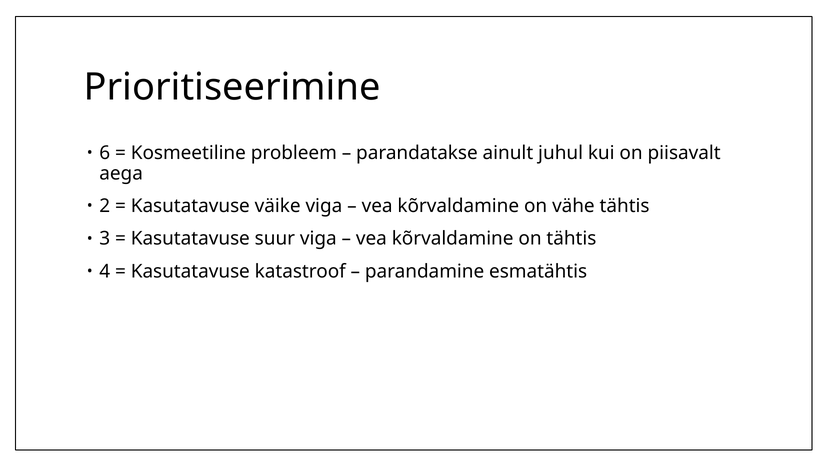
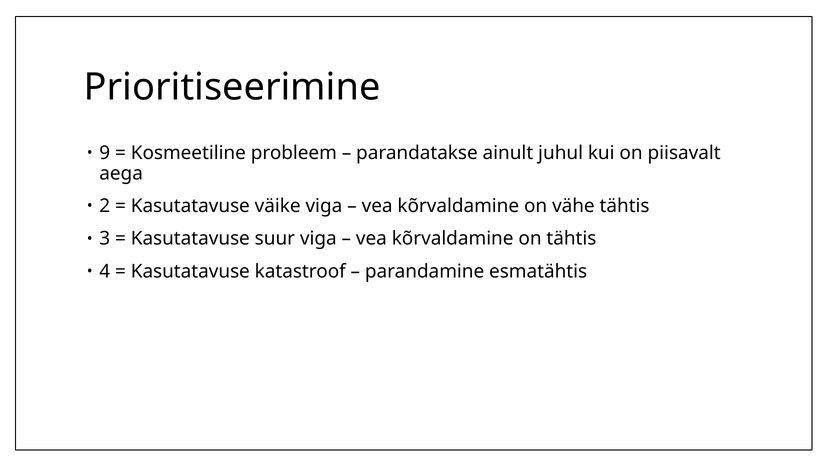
6: 6 -> 9 (105, 153)
